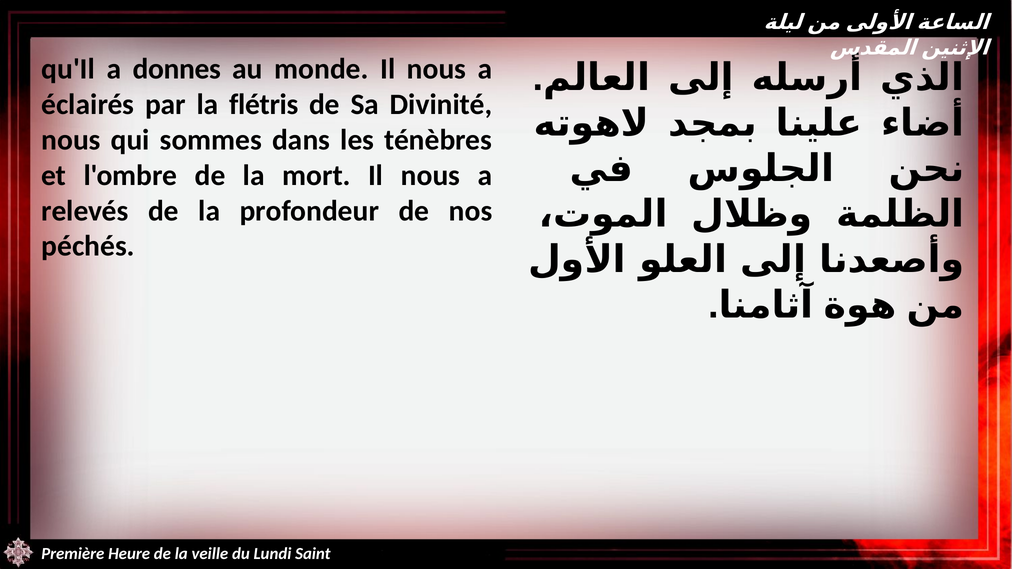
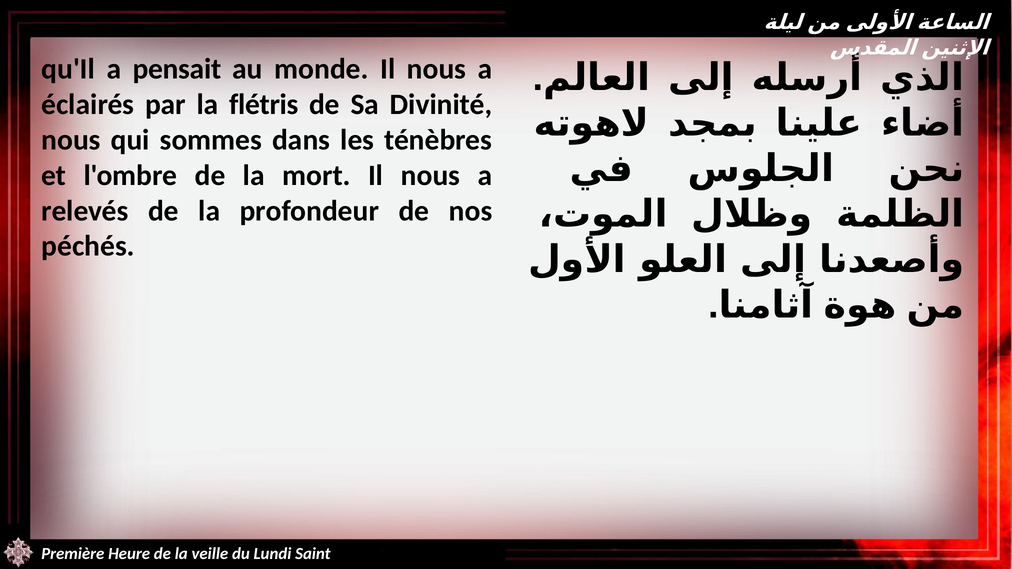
donnes: donnes -> pensait (177, 69)
